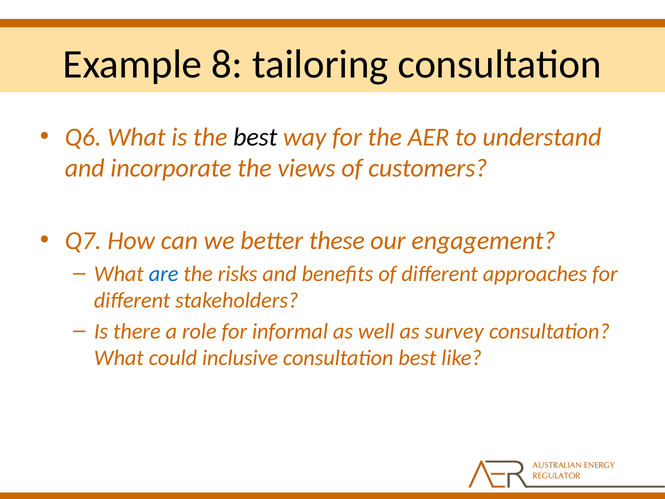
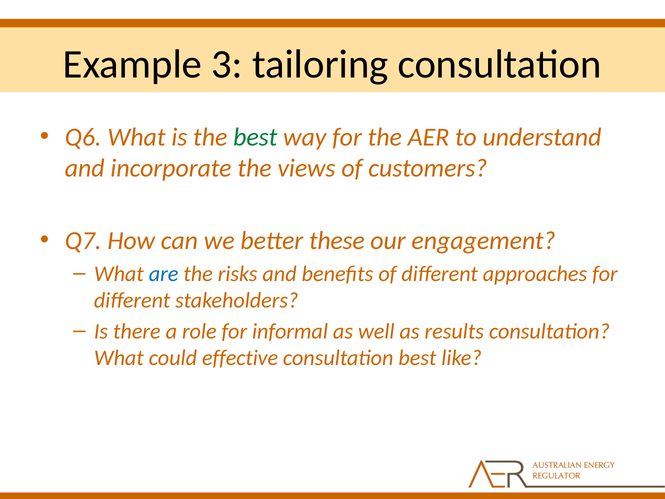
8: 8 -> 3 (227, 64)
best colour: black -> green (255, 137)
survey: survey -> results (454, 331)
inclusive: inclusive -> effective (240, 358)
